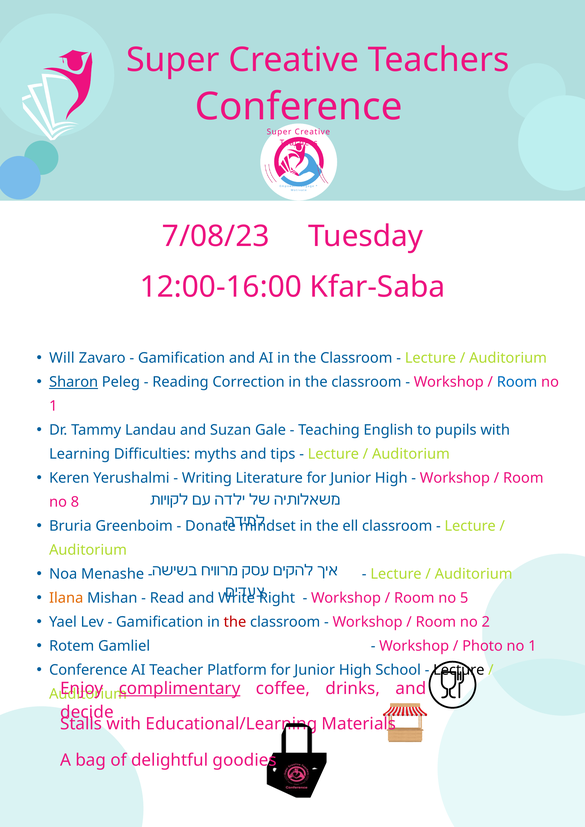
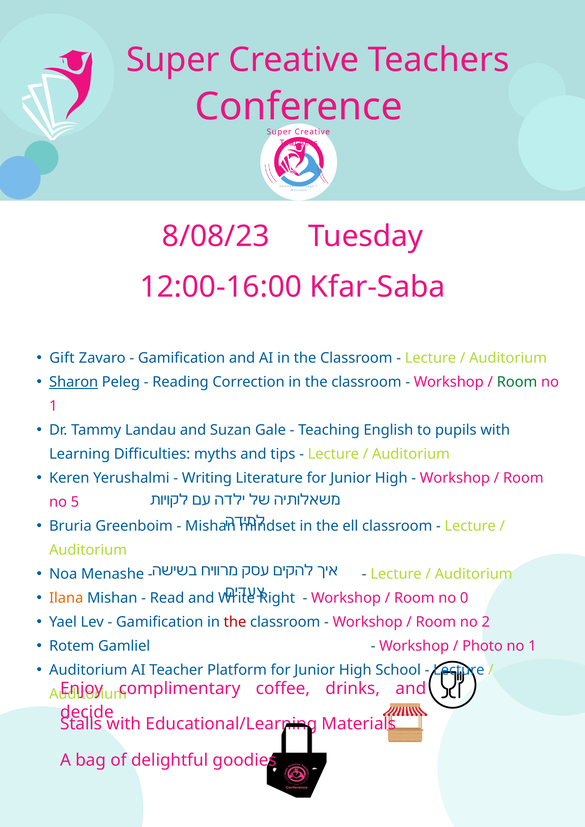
7/08/23: 7/08/23 -> 8/08/23 (216, 237)
Will: Will -> Gift (62, 359)
Room colour: blue -> green (517, 383)
8: 8 -> 5 (75, 503)
Donate: Donate -> Mishan (210, 527)
5: 5 -> 0 (464, 599)
Conference: Conference -> Auditorium (88, 671)
Lecture colour: black -> blue (459, 671)
complimentary underline: present -> none (180, 689)
